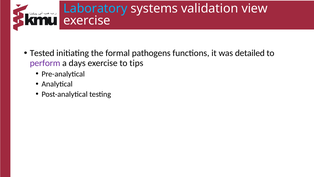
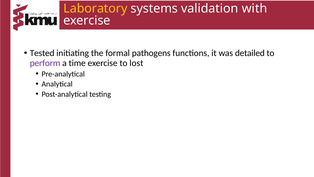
Laboratory colour: light blue -> yellow (95, 8)
view: view -> with (255, 8)
days: days -> time (77, 63)
tips: tips -> lost (136, 63)
